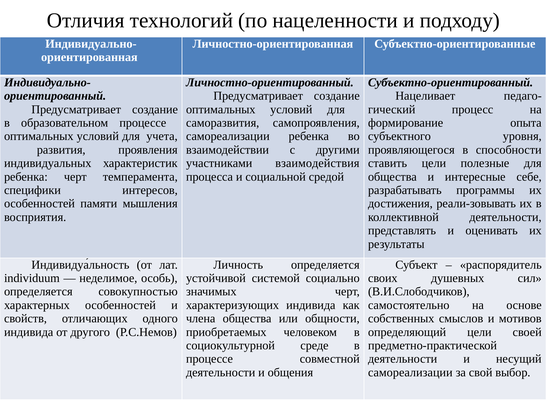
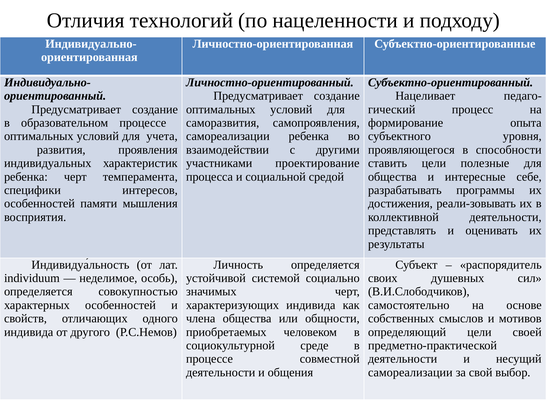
взаимодействия: взаимодействия -> проектирование (317, 163)
